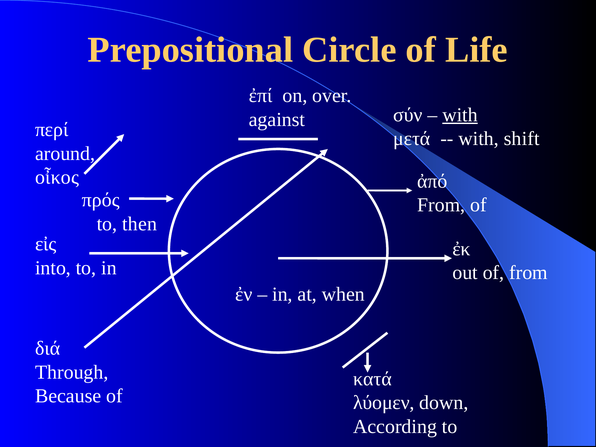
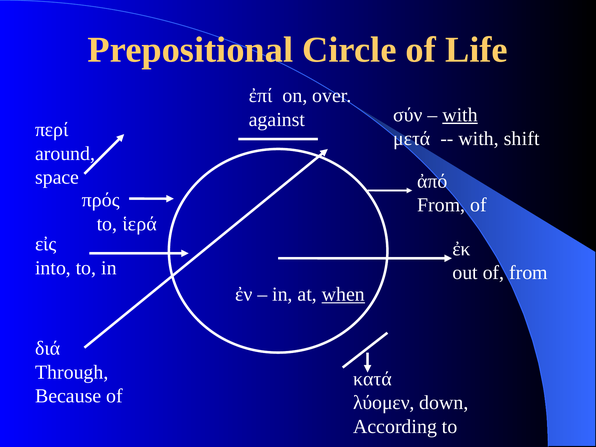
οἶκος: οἶκος -> space (57, 177)
then: then -> ἱερά (140, 224)
when underline: none -> present (343, 294)
